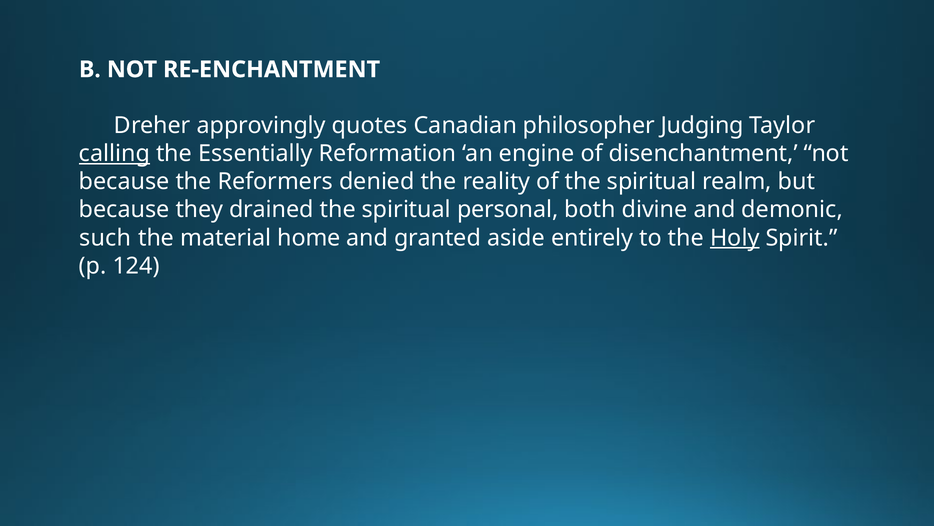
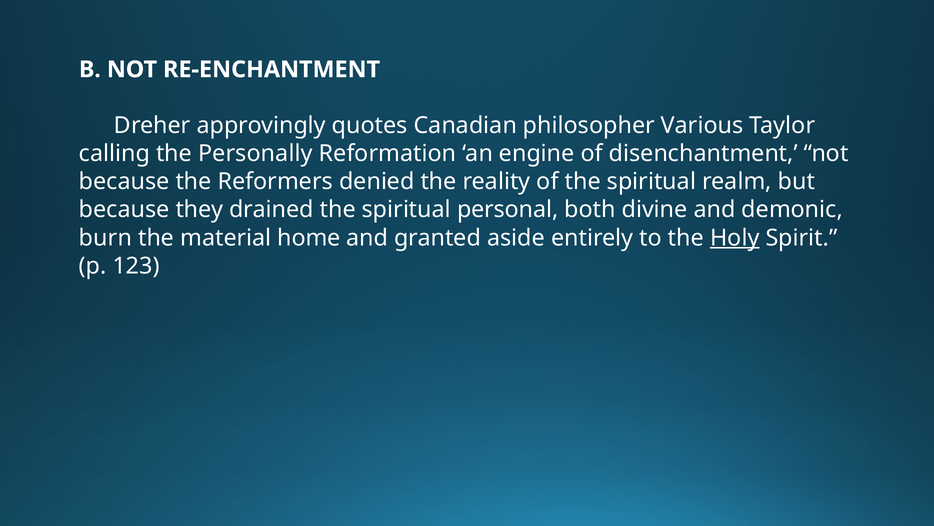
Judging: Judging -> Various (702, 125)
calling underline: present -> none (114, 153)
Essentially: Essentially -> Personally (255, 153)
such: such -> burn (105, 238)
124: 124 -> 123 (136, 266)
